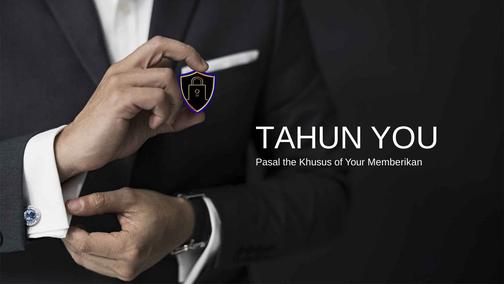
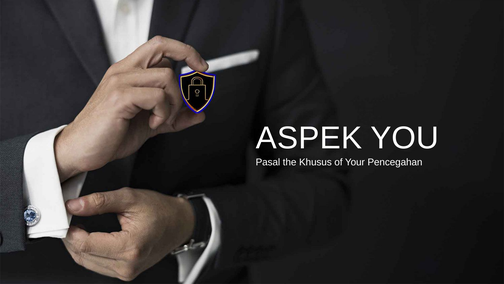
TAHUN: TAHUN -> ASPEK (309, 138)
Memberikan: Memberikan -> Pencegahan (395, 162)
